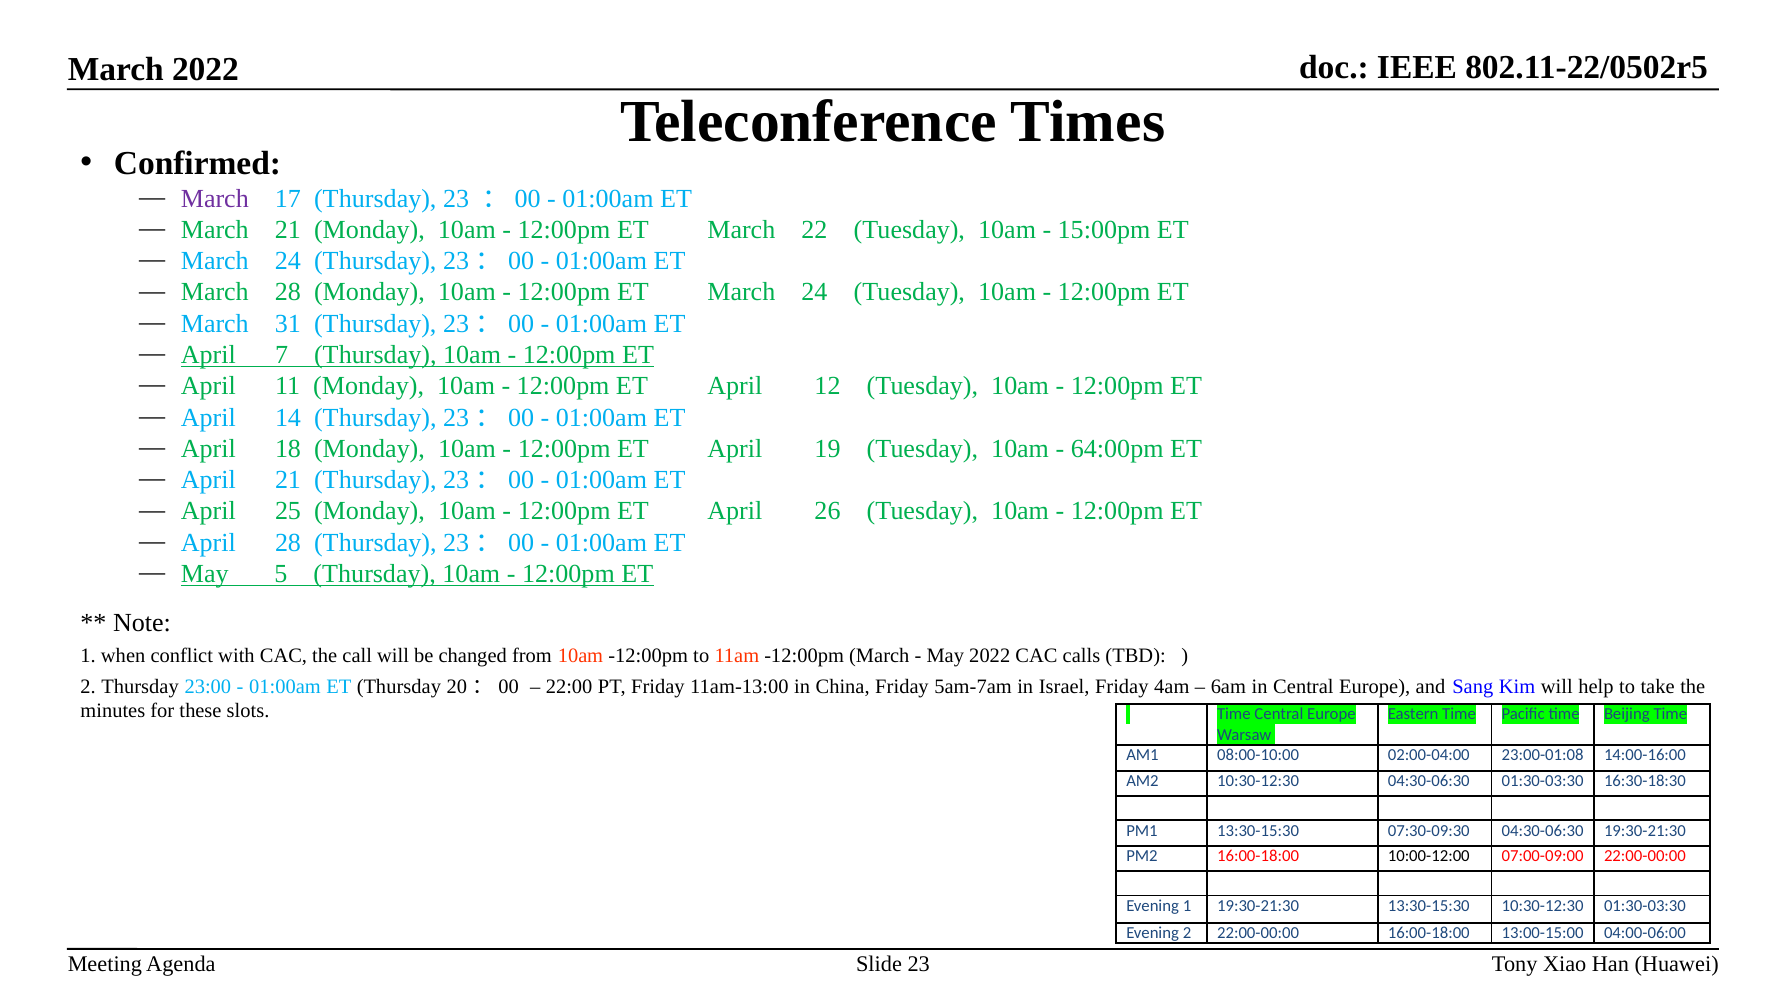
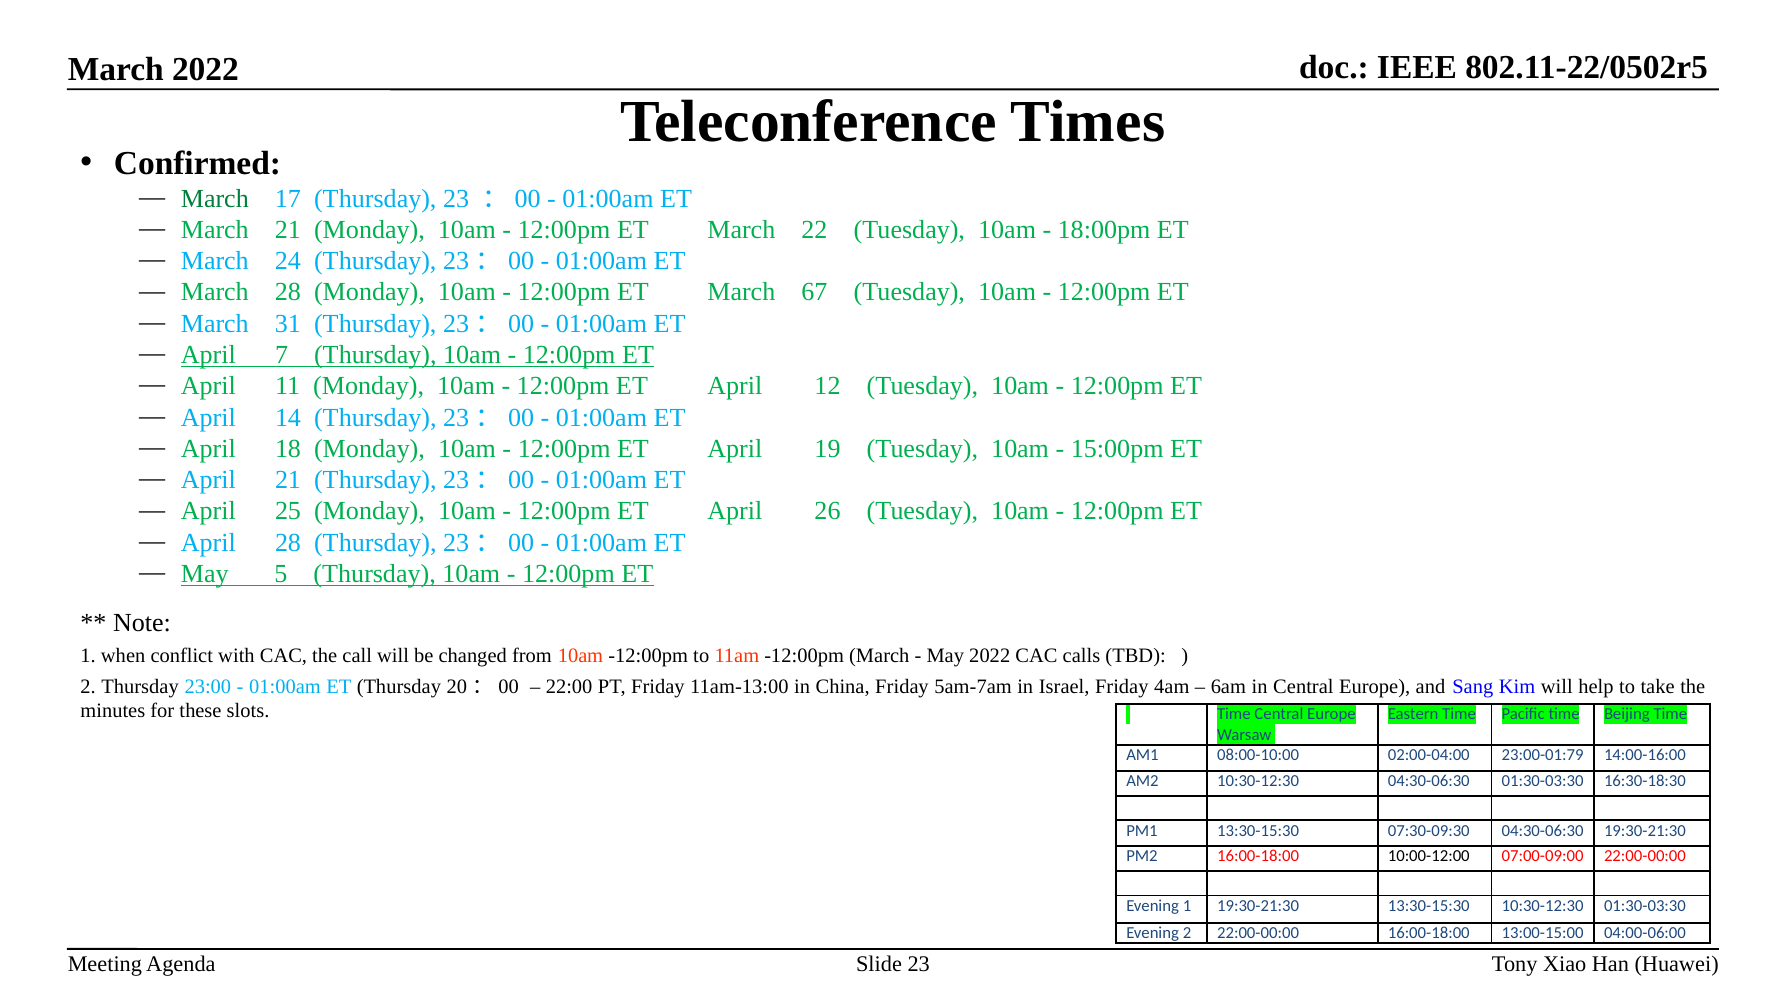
March colour: purple -> green (215, 198)
15:00pm: 15:00pm -> 18:00pm (1104, 230)
ET March 24: 24 -> 67 (815, 292)
64:00pm: 64:00pm -> 15:00pm (1117, 449)
23:00-01:08: 23:00-01:08 -> 23:00-01:79 (1543, 755)
